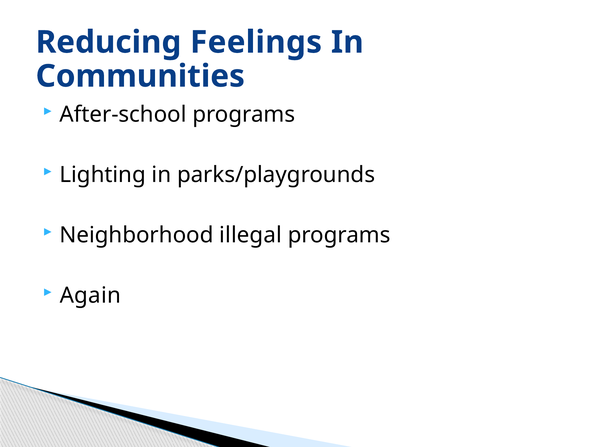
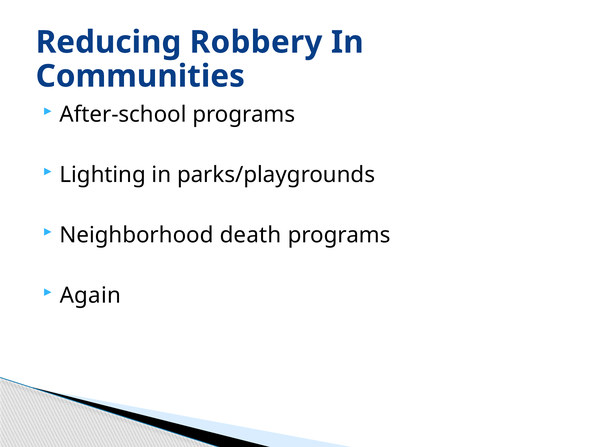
Feelings: Feelings -> Robbery (256, 42)
illegal: illegal -> death (251, 235)
